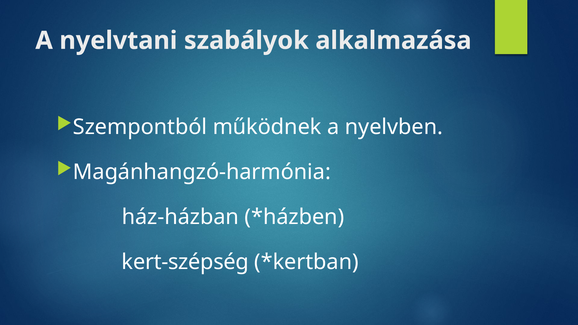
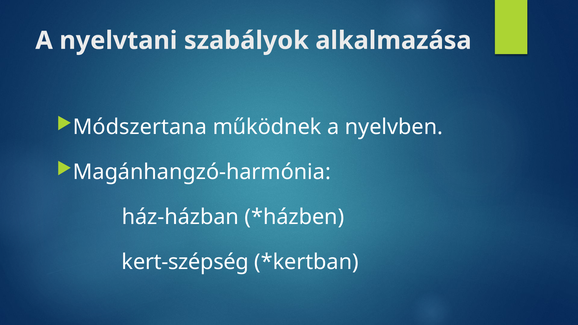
Szempontból: Szempontból -> Módszertana (140, 127)
